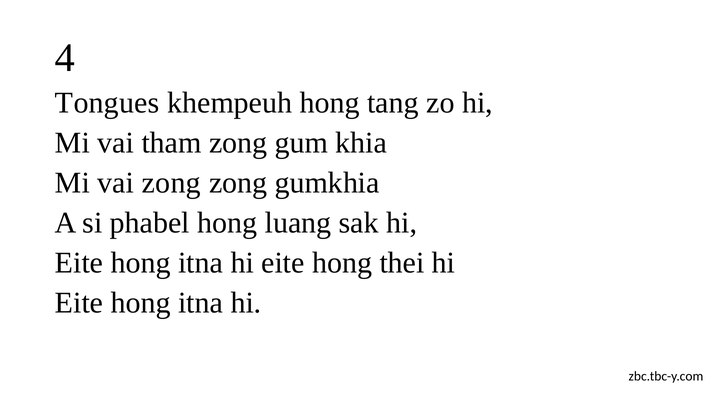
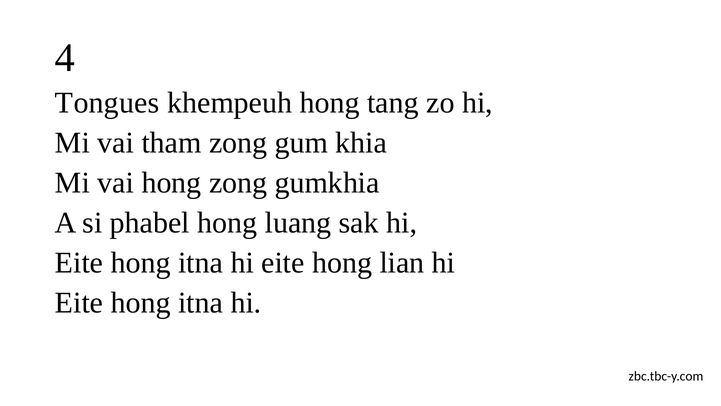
vai zong: zong -> hong (172, 182)
thei: thei -> lian (402, 262)
